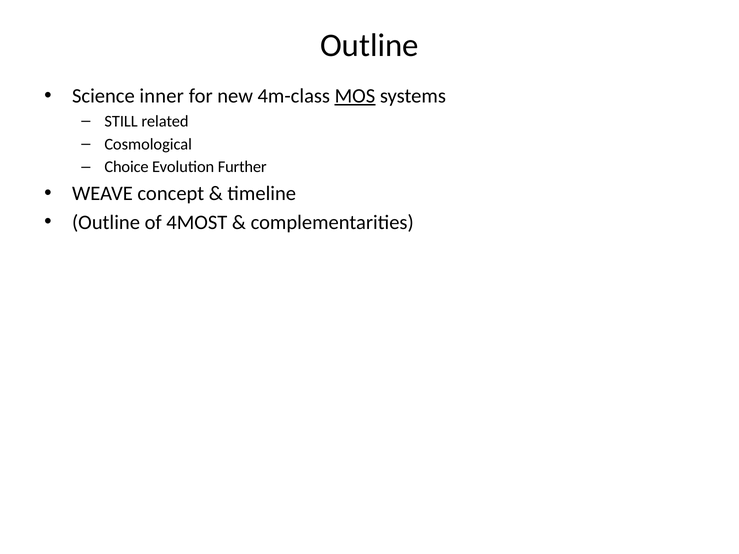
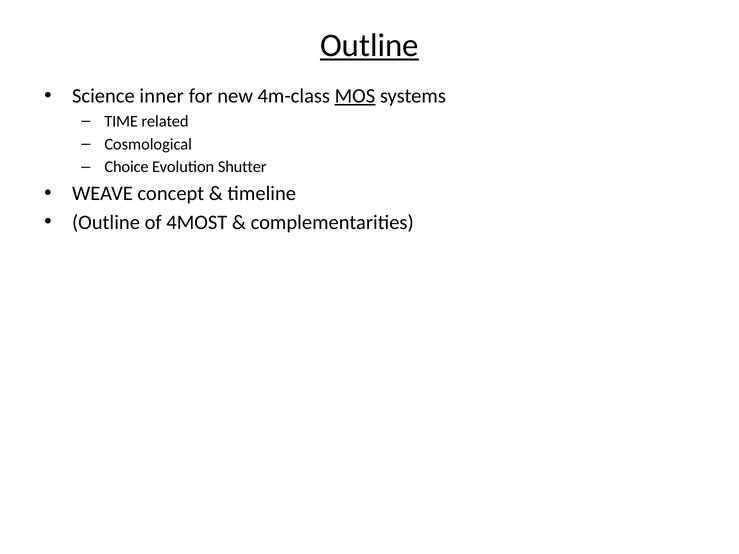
Outline underline: none -> present (369, 45)
STILL: STILL -> TIME (121, 121)
Further: Further -> Shutter (242, 167)
